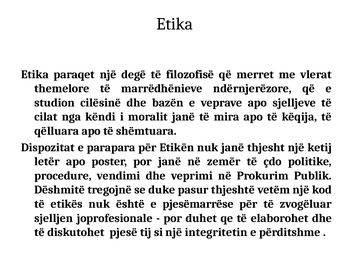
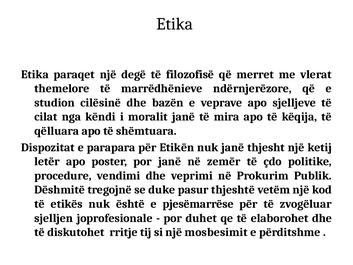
pjesë: pjesë -> rritje (124, 232)
integritetin: integritetin -> mosbesimit (216, 232)
